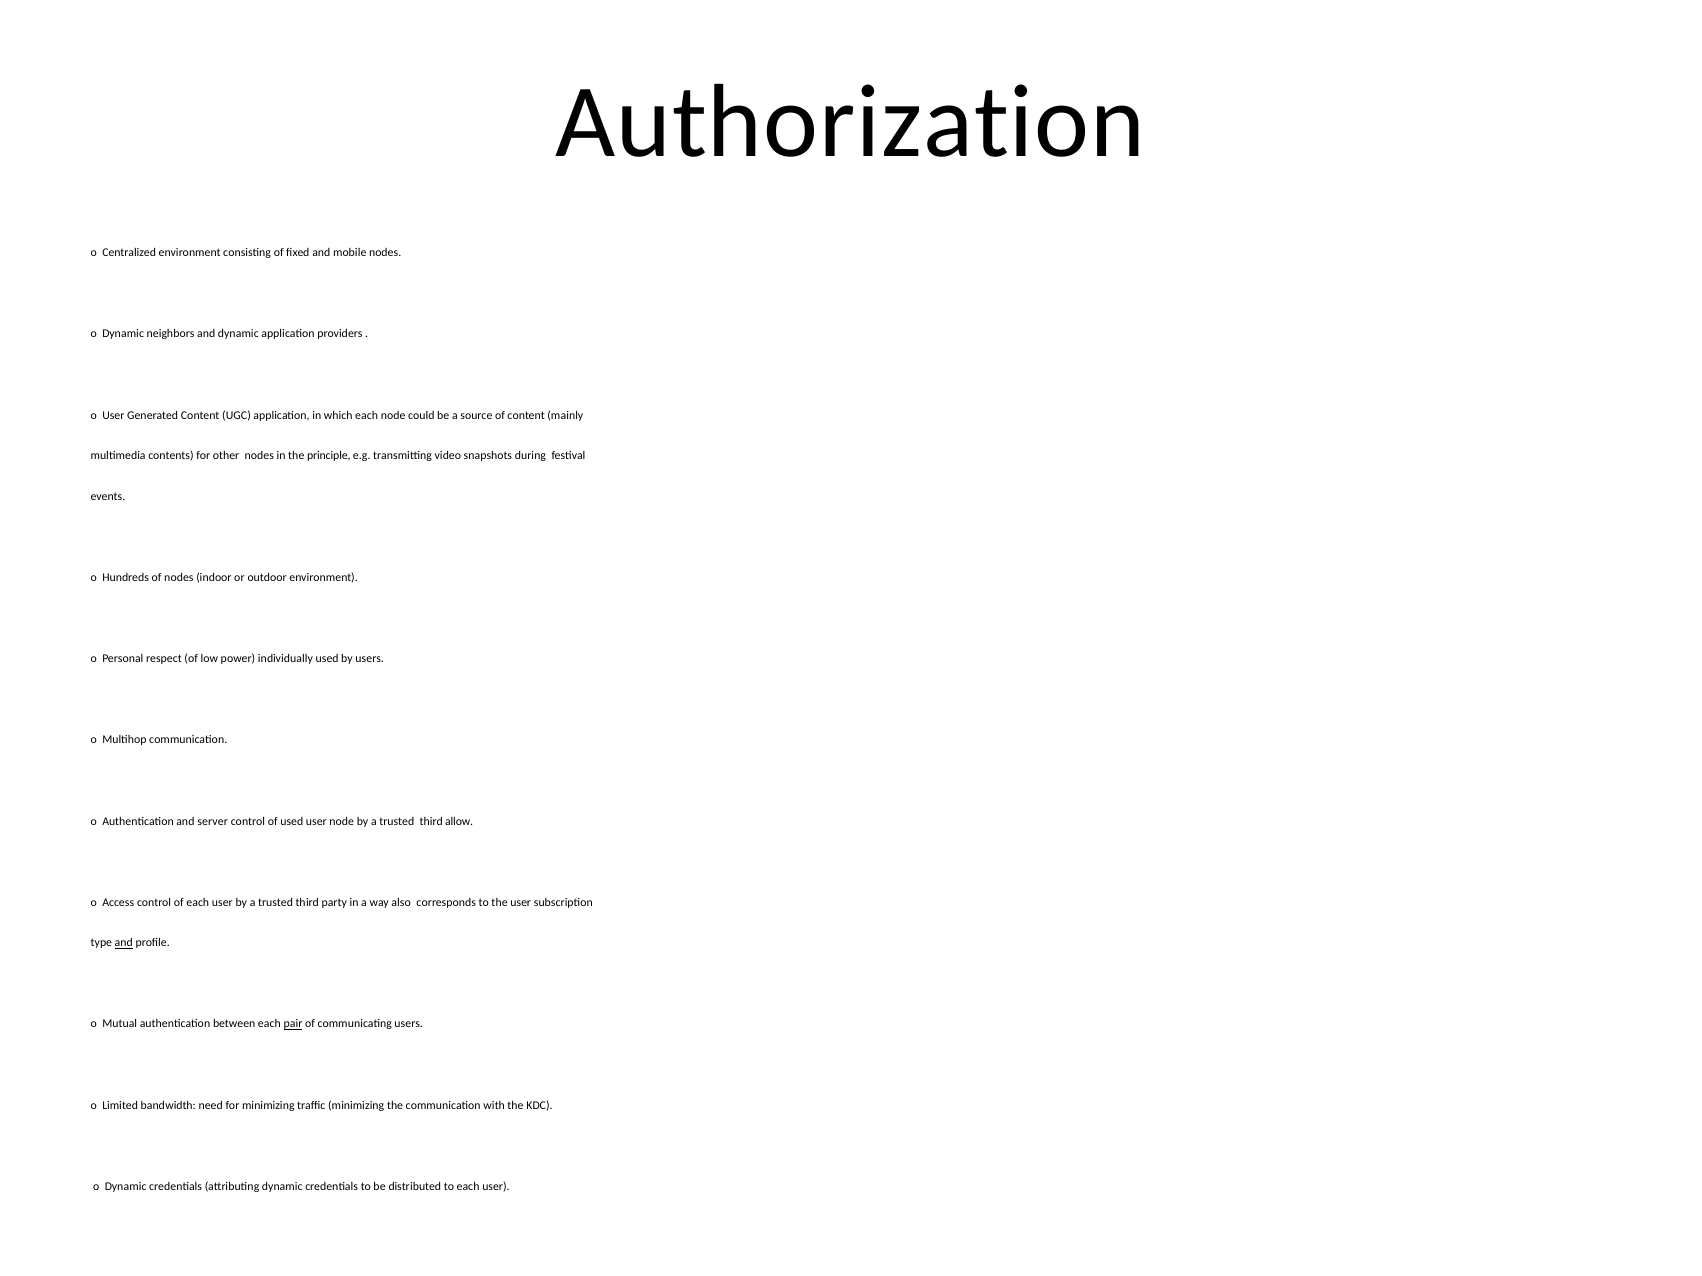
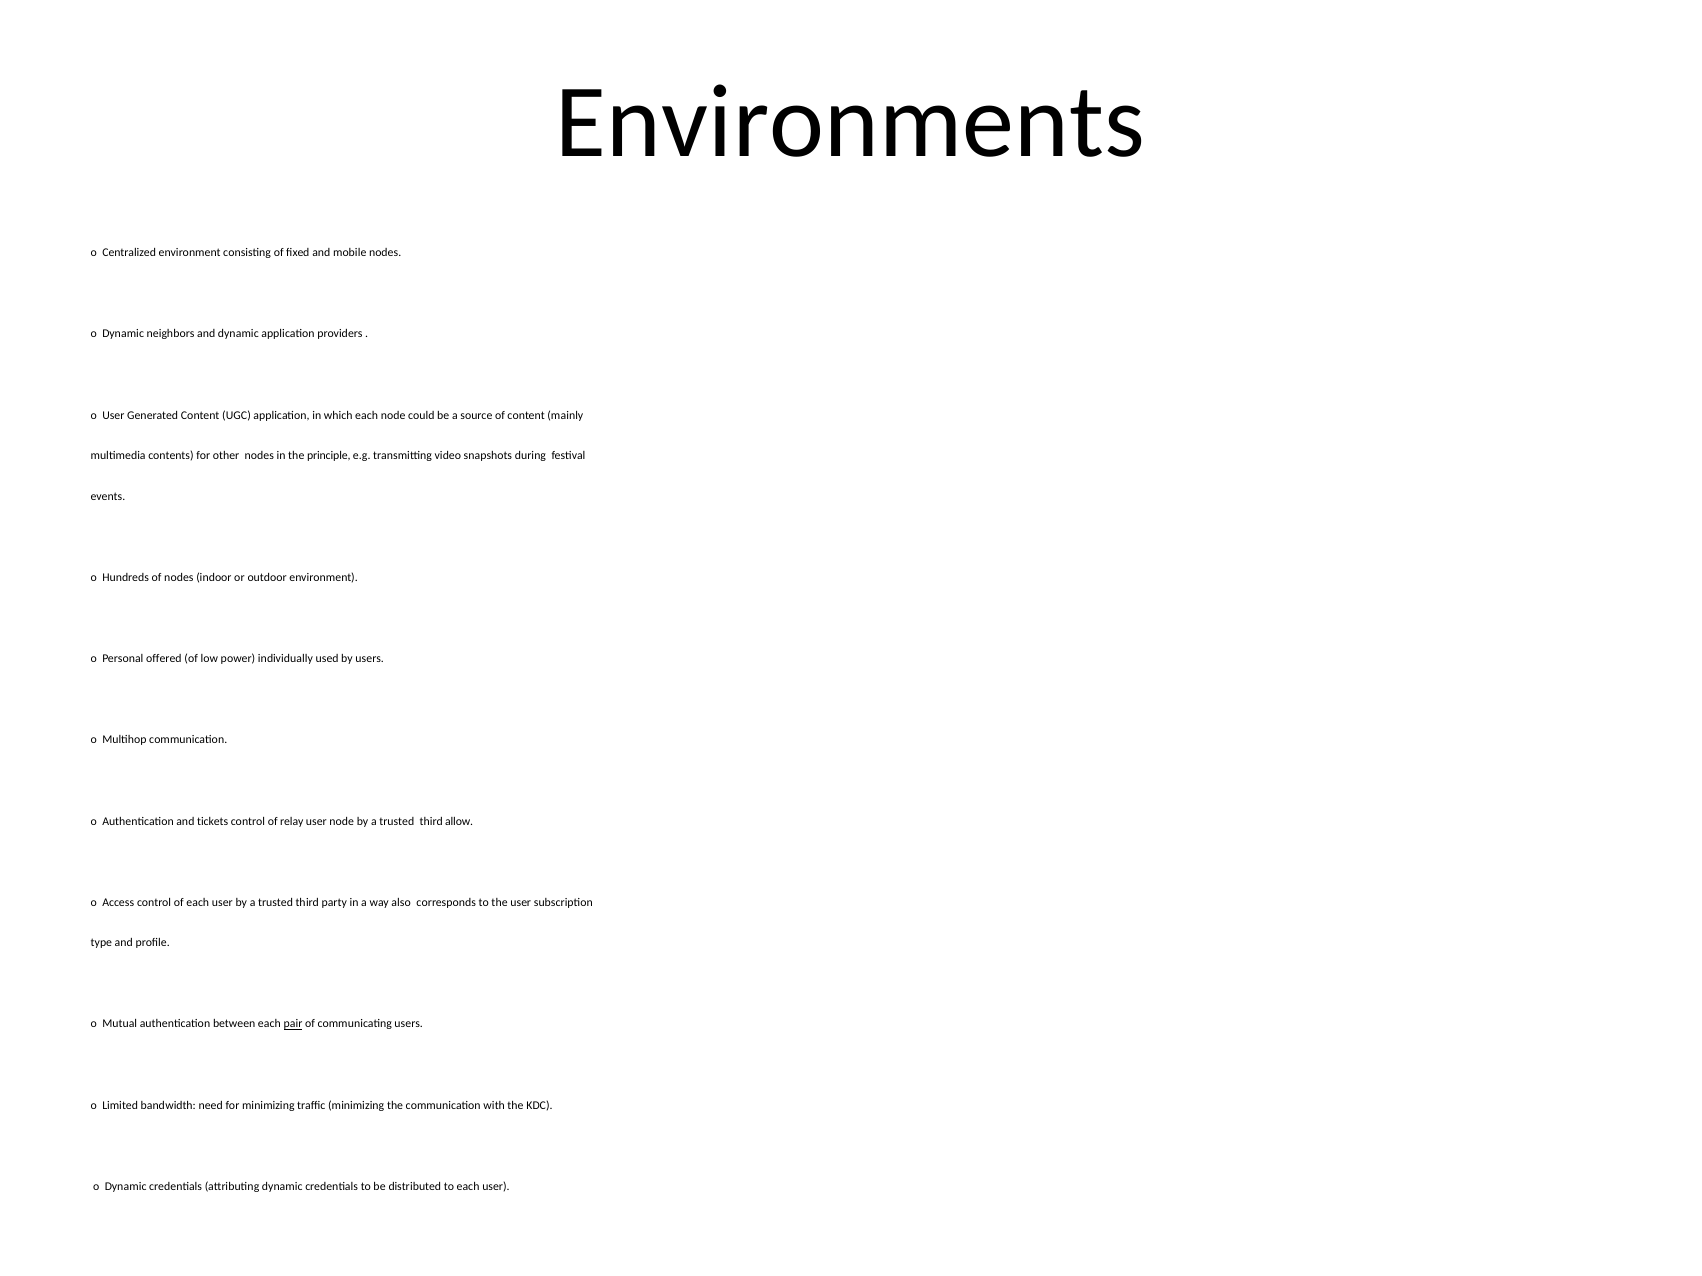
Authorization: Authorization -> Environments (851, 122)
respect: respect -> offered (164, 659)
server: server -> tickets (213, 821)
of used: used -> relay (292, 821)
and underline: present -> none (124, 943)
